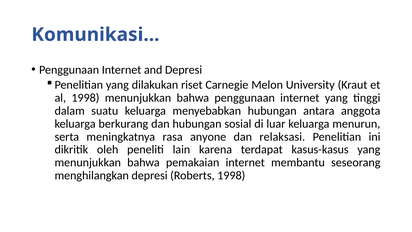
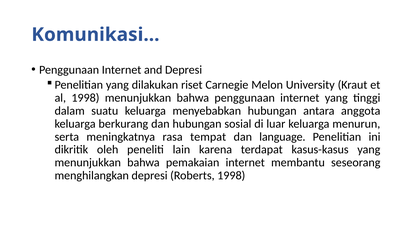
anyone: anyone -> tempat (208, 137)
relaksasi: relaksasi -> language (282, 137)
